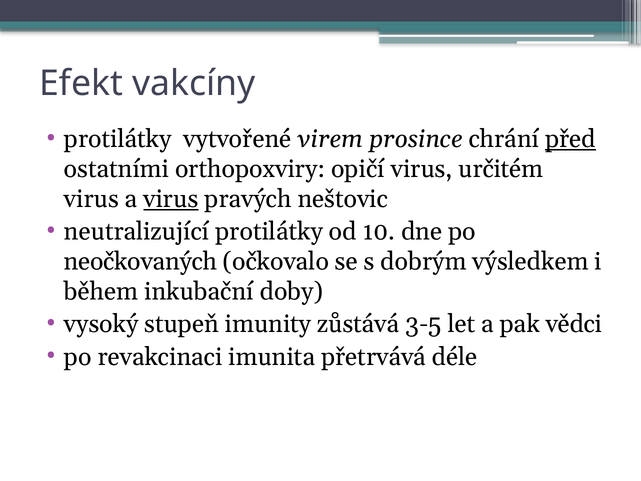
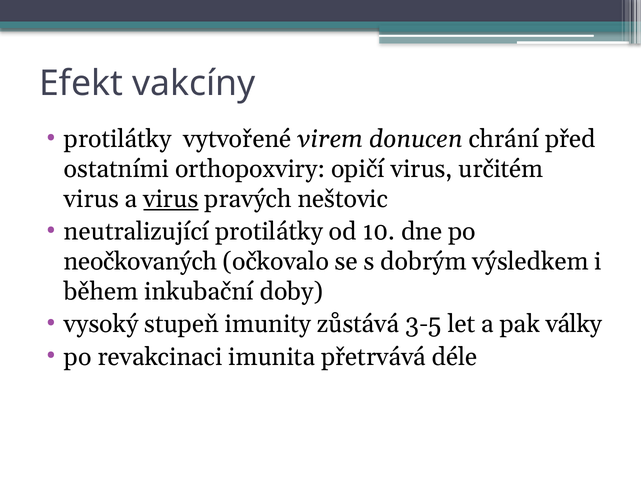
prosince: prosince -> donucen (416, 139)
před underline: present -> none (570, 139)
vědci: vědci -> války (574, 324)
